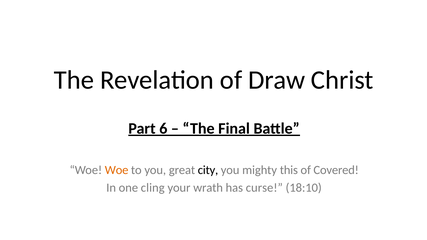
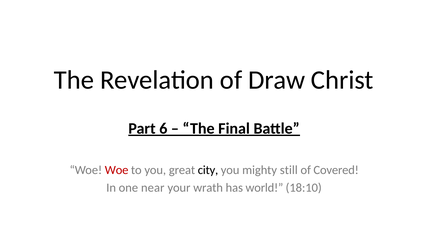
Woe colour: orange -> red (117, 170)
this: this -> still (289, 170)
cling: cling -> near (153, 188)
curse: curse -> world (264, 188)
